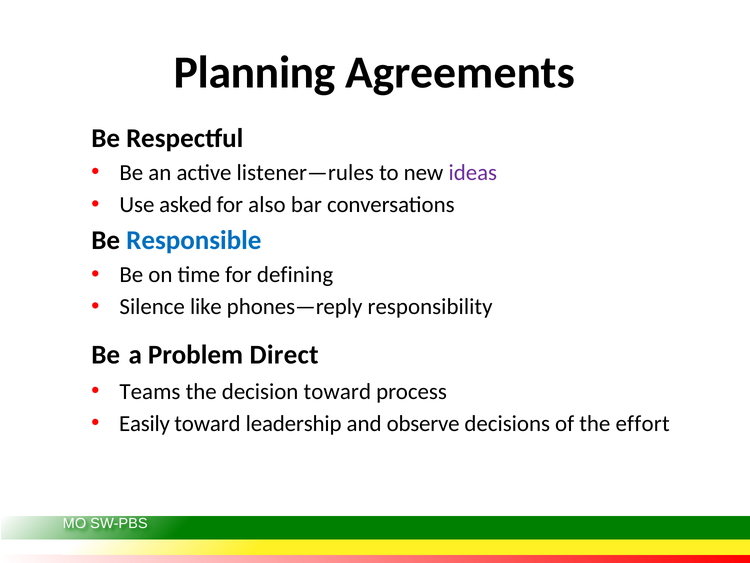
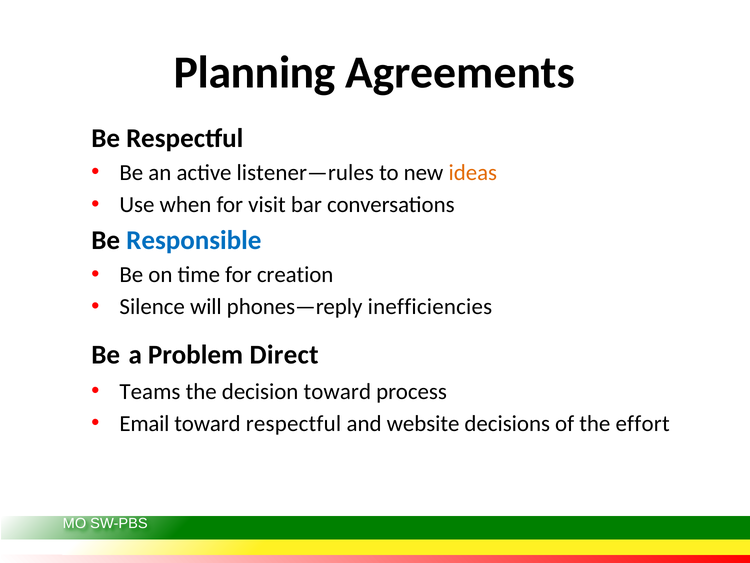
ideas colour: purple -> orange (473, 172)
asked: asked -> when (186, 205)
also: also -> visit (267, 205)
defining: defining -> creation (295, 274)
like: like -> will (206, 307)
responsibility: responsibility -> inefficiencies (430, 307)
Easily: Easily -> Email (144, 423)
toward leadership: leadership -> respectful (293, 423)
observe: observe -> website (423, 423)
